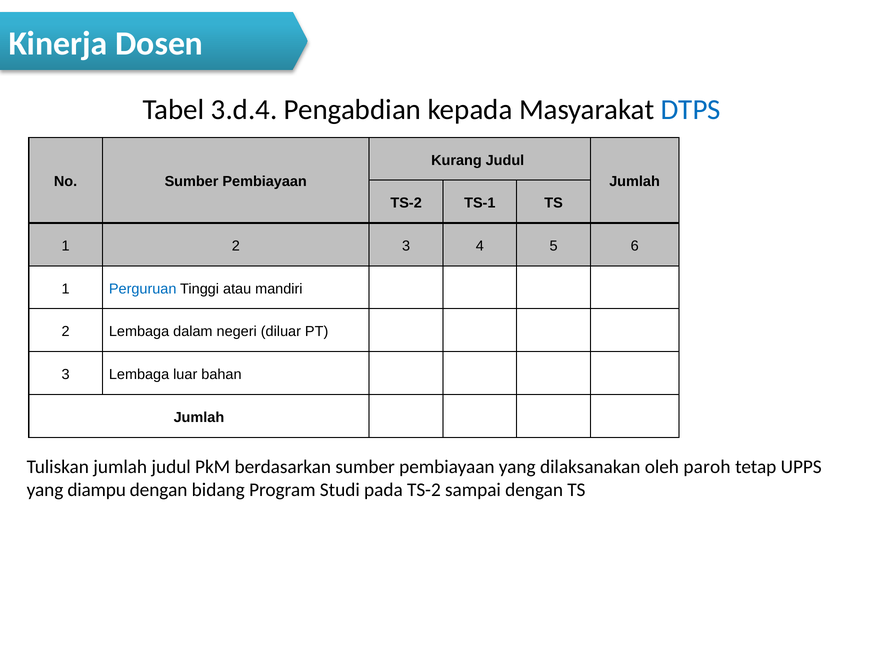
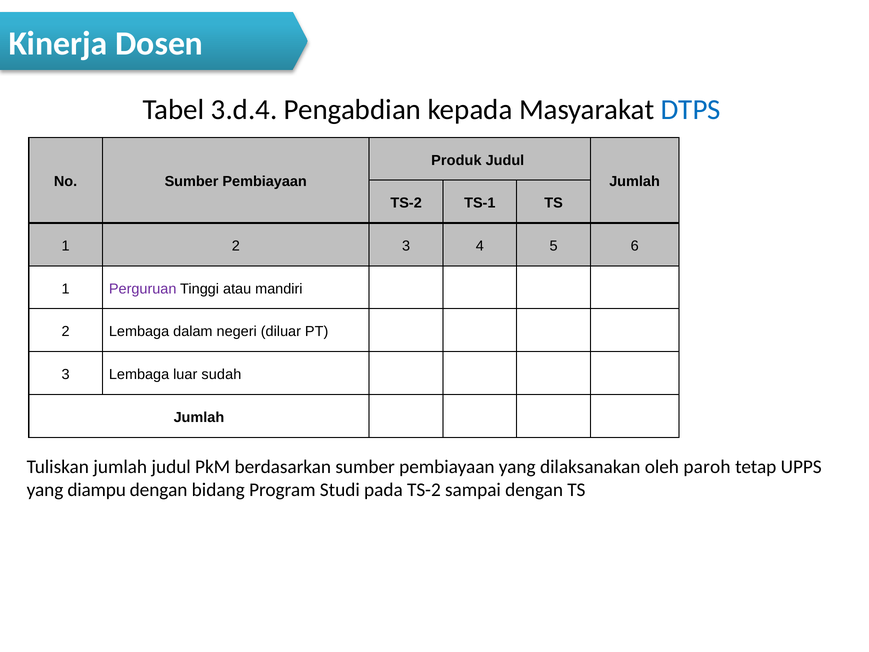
Kurang: Kurang -> Produk (456, 160)
Perguruan colour: blue -> purple (143, 289)
bahan: bahan -> sudah (221, 374)
